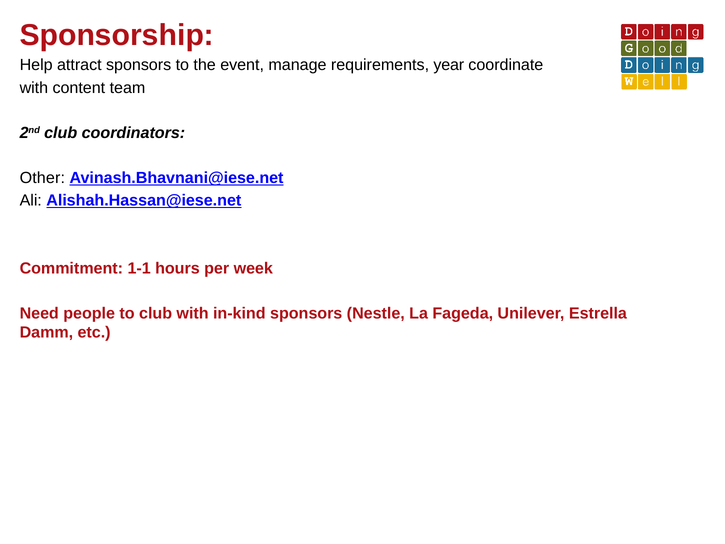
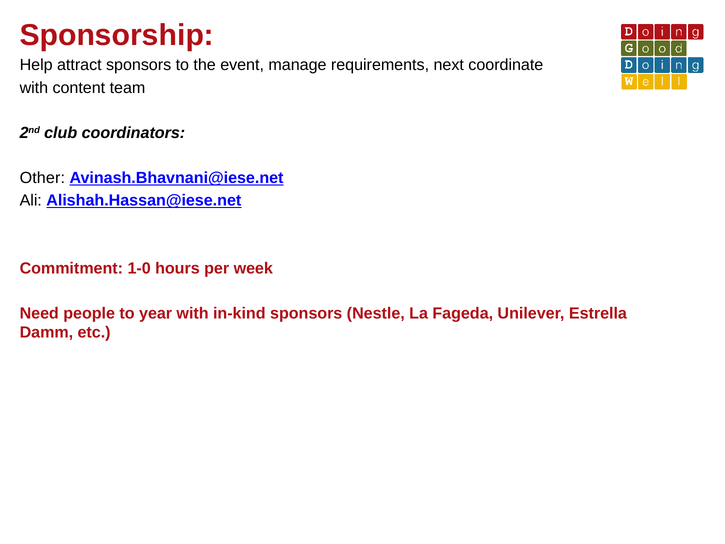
year: year -> next (449, 65)
1-1: 1-1 -> 1-0 (139, 268)
to club: club -> year (156, 313)
